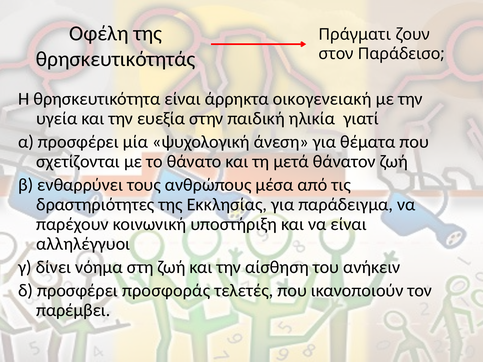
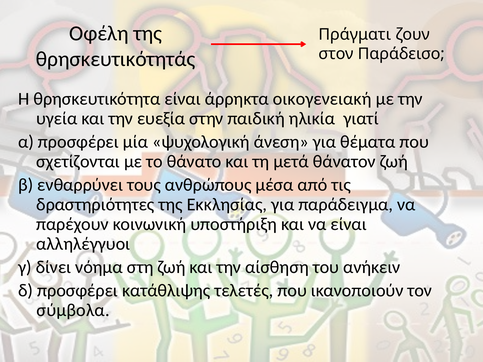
προσφοράς: προσφοράς -> κατάθλιψης (166, 291)
παρέμβει: παρέμβει -> σύμβολα (73, 310)
